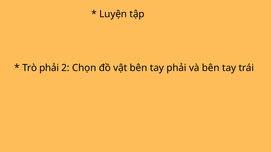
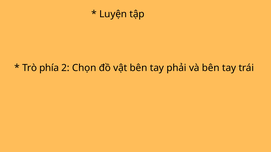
Trò phải: phải -> phía (49, 68)
